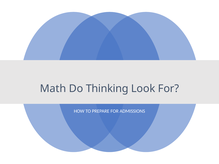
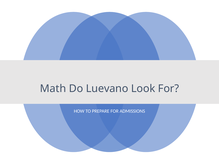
Thinking: Thinking -> Luevano (107, 89)
